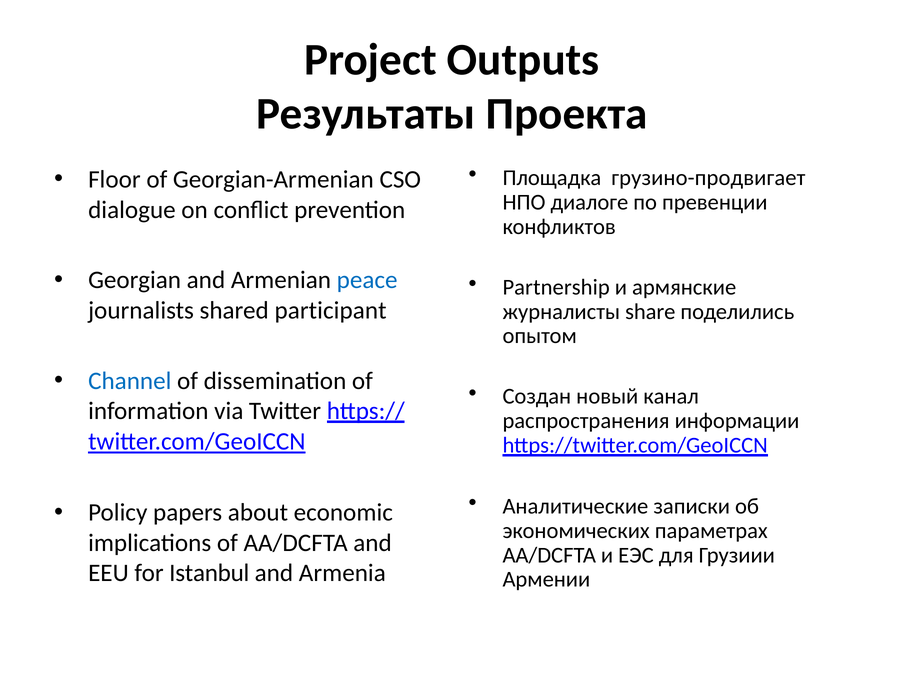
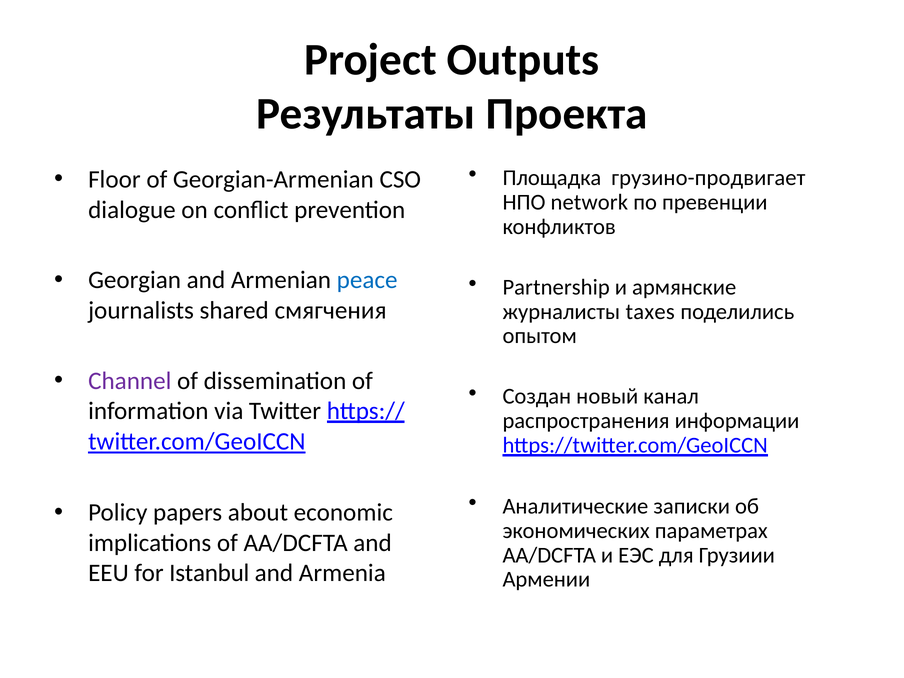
диалоге: диалоге -> network (589, 202)
participant: participant -> смягчения (331, 310)
share: share -> taxes (650, 312)
Channel colour: blue -> purple (130, 381)
